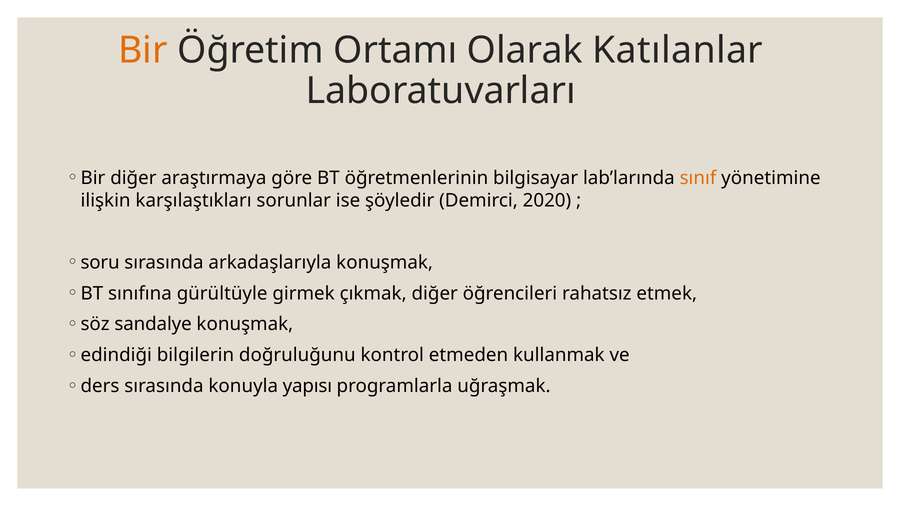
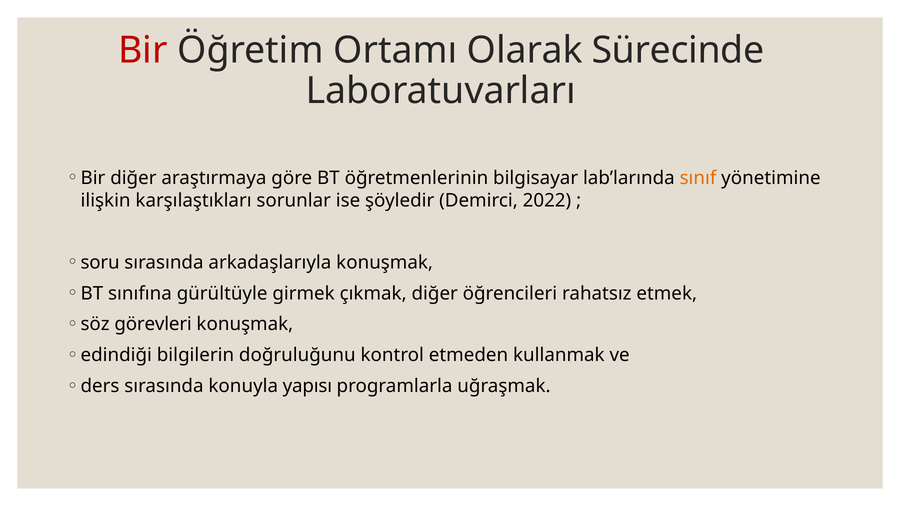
Bir colour: orange -> red (143, 51)
Katılanlar: Katılanlar -> Sürecinde (678, 51)
2020: 2020 -> 2022 (547, 201)
sandalye: sandalye -> görevleri (153, 324)
